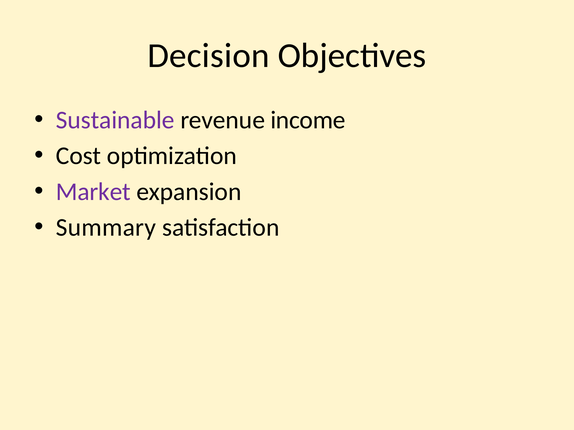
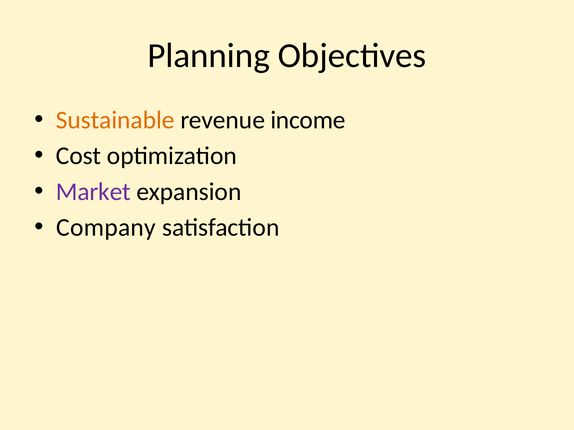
Decision: Decision -> Planning (209, 56)
Sustainable colour: purple -> orange (115, 120)
Summary: Summary -> Company (106, 228)
